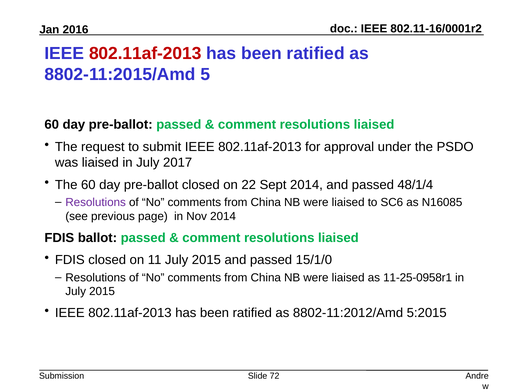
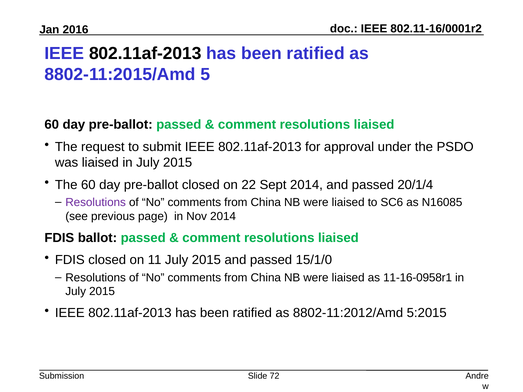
802.11af-2013 colour: red -> black (145, 54)
liaised in July 2017: 2017 -> 2015 (178, 163)
48/1/4: 48/1/4 -> 20/1/4 (415, 185)
11-25-0958r1: 11-25-0958r1 -> 11-16-0958r1 (418, 278)
